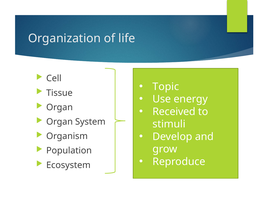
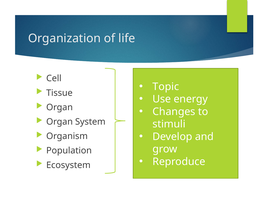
Received: Received -> Changes (174, 112)
